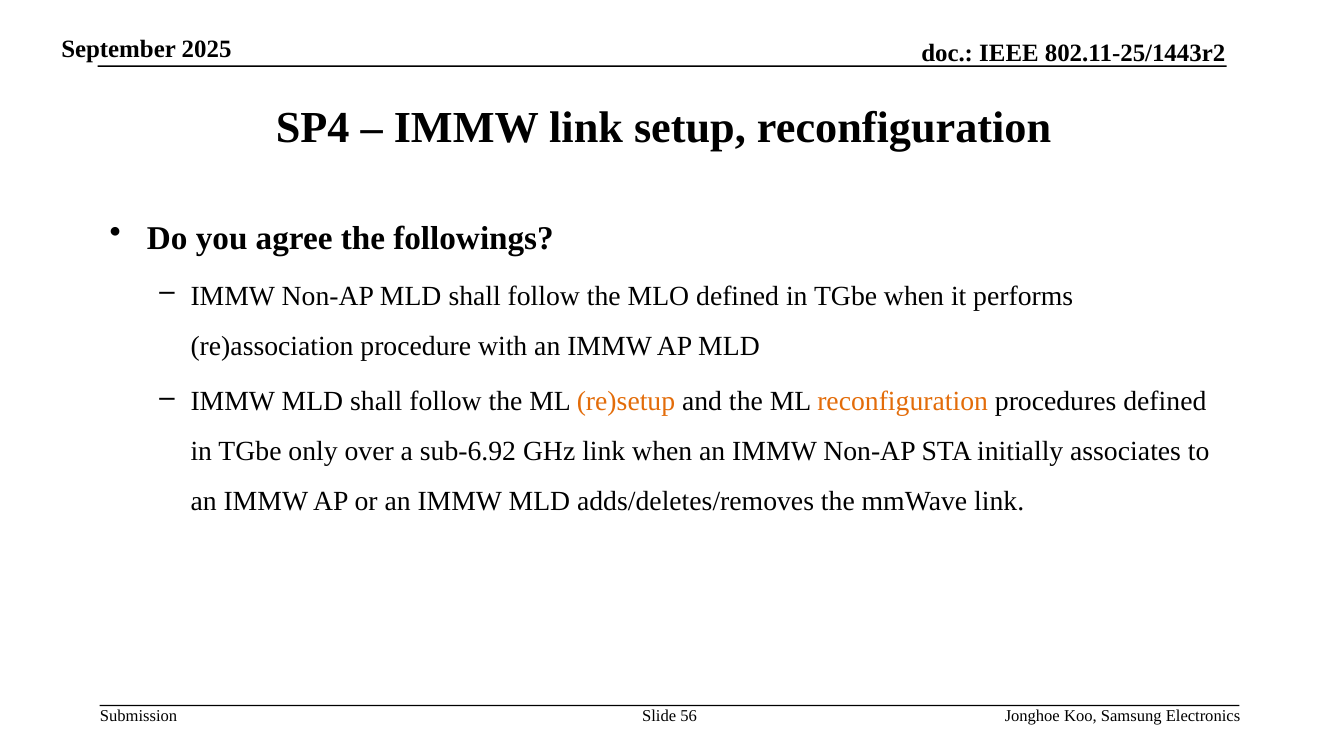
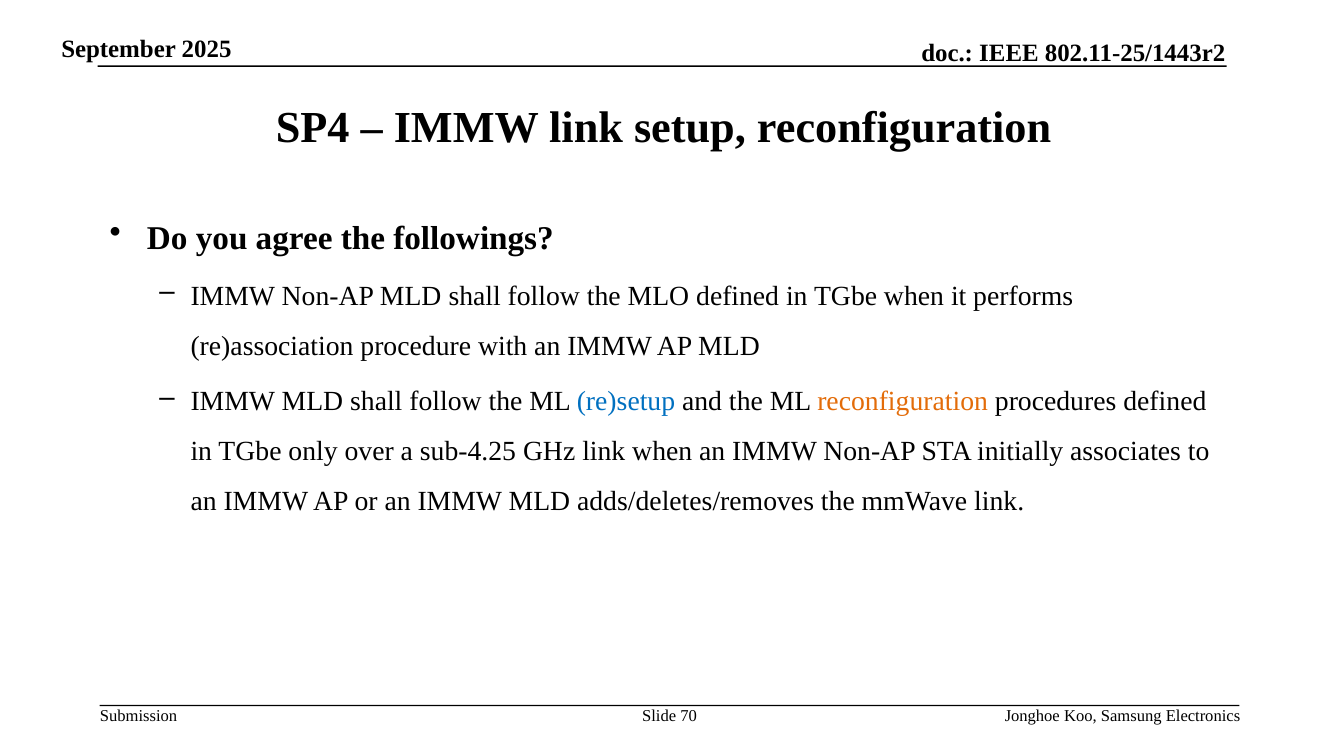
re)setup colour: orange -> blue (626, 401)
sub-6.92: sub-6.92 -> sub-4.25 (468, 451)
56: 56 -> 70 (689, 716)
